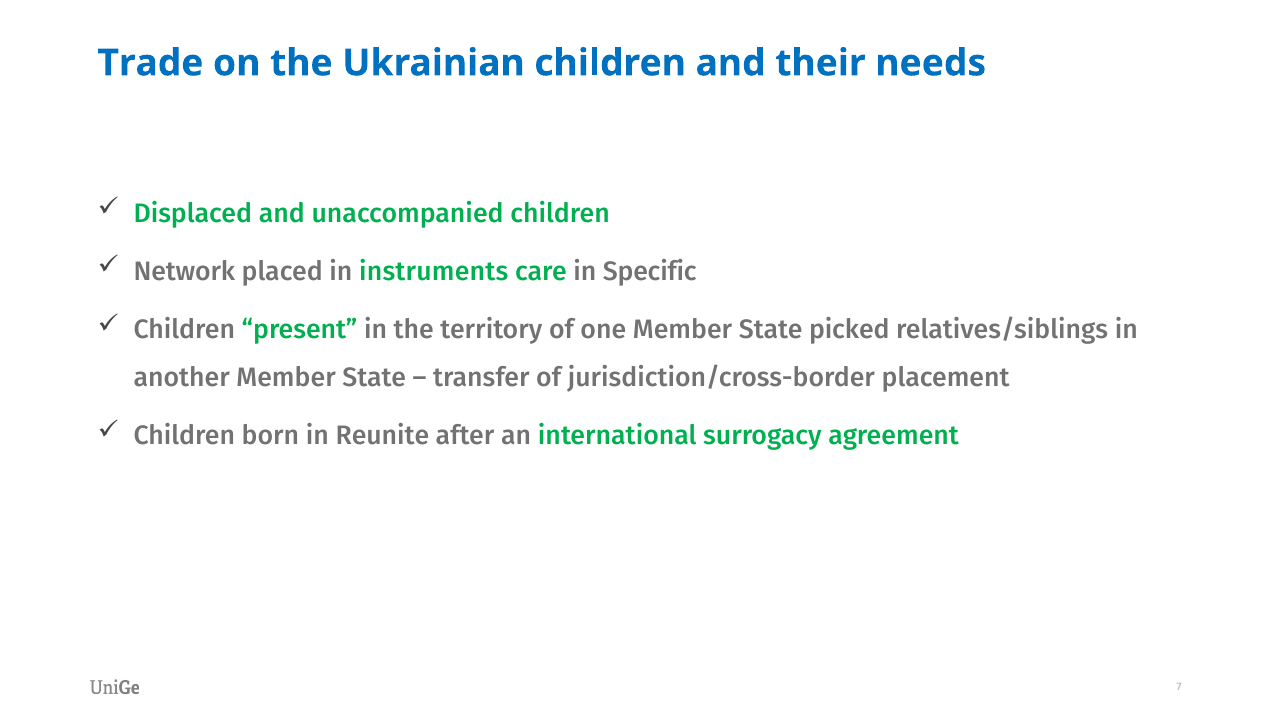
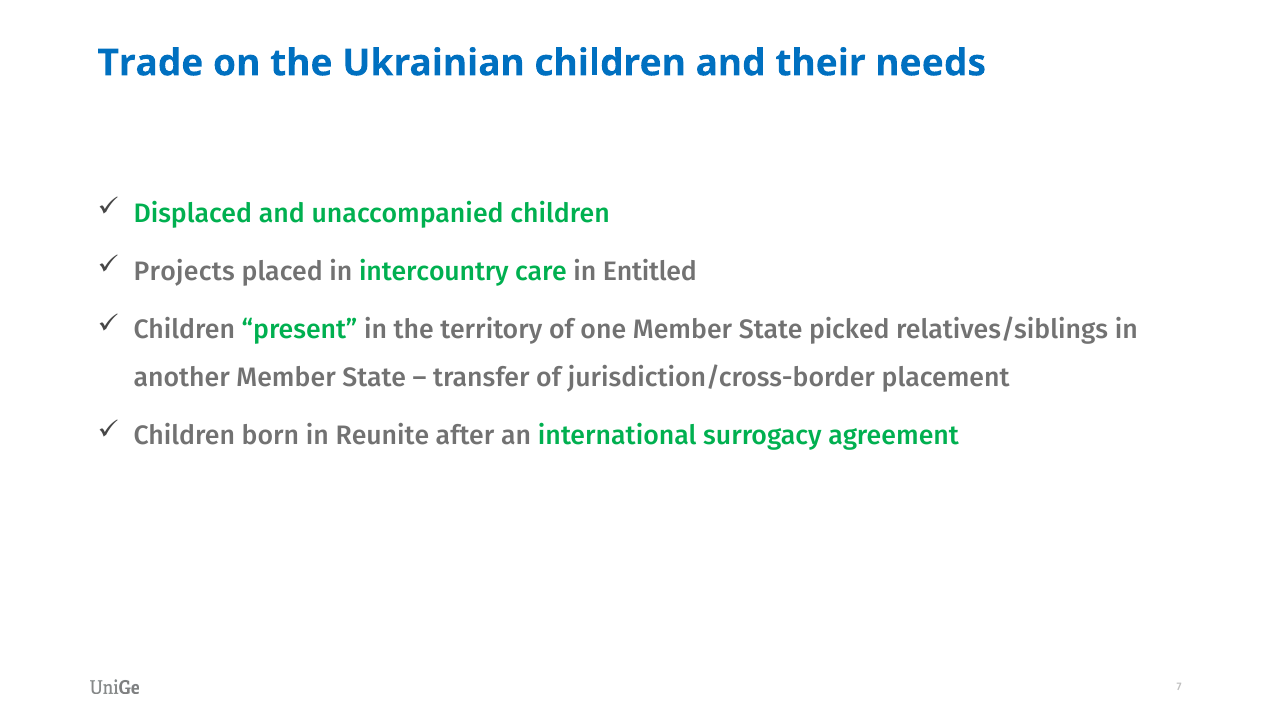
Network: Network -> Projects (184, 271)
instruments: instruments -> intercountry (434, 271)
Specific: Specific -> Entitled (650, 271)
